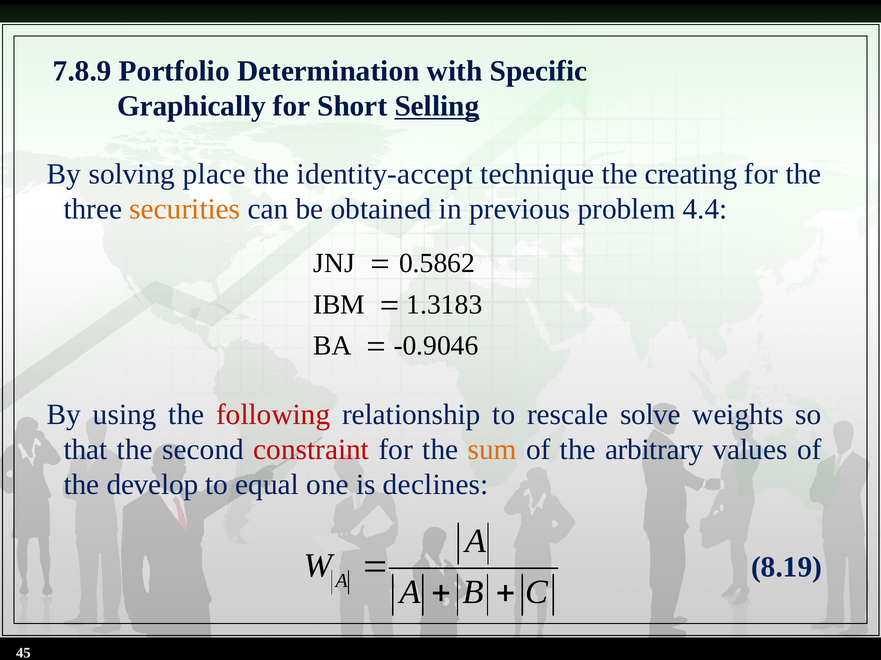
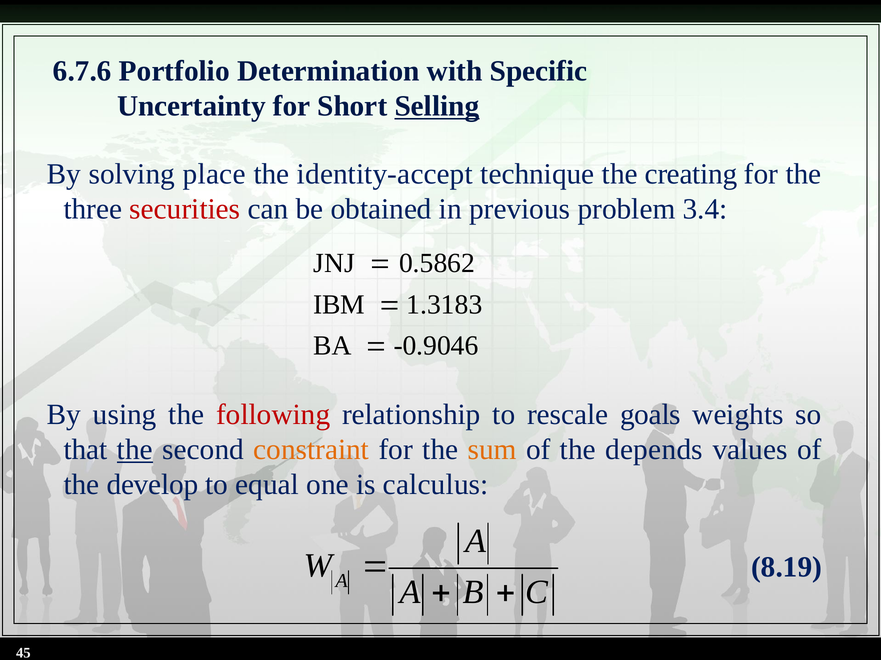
7.8.9: 7.8.9 -> 6.7.6 (82, 71)
Graphically: Graphically -> Uncertainty (191, 106)
securities colour: orange -> red (185, 209)
4.4: 4.4 -> 3.4 (705, 209)
solve: solve -> goals (650, 415)
the underline: none -> present (135, 450)
constraint colour: red -> orange (311, 450)
arbitrary: arbitrary -> depends (654, 450)
declines: declines -> calculus (436, 485)
